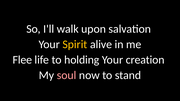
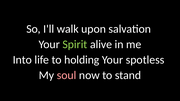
Spirit colour: yellow -> light green (75, 44)
Flee: Flee -> Into (22, 60)
creation: creation -> spotless (145, 60)
